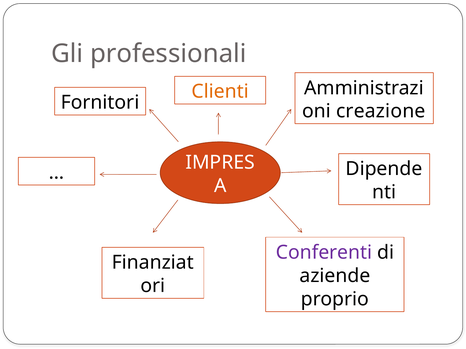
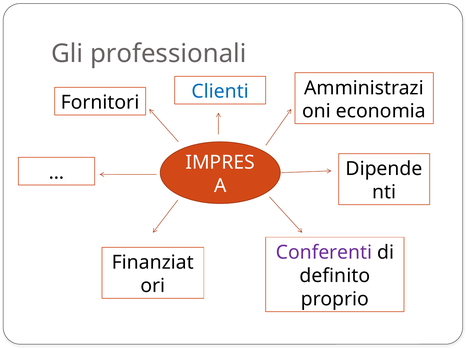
Clienti colour: orange -> blue (220, 92)
creazione: creazione -> economia (381, 111)
aziende: aziende -> definito (335, 276)
